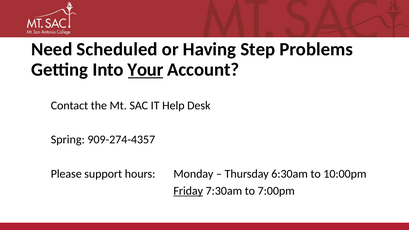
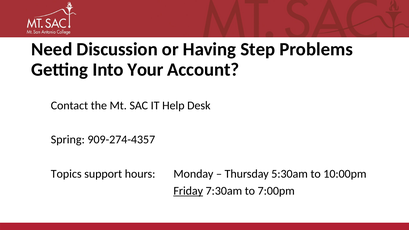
Scheduled: Scheduled -> Discussion (117, 49)
Your underline: present -> none (145, 70)
Please: Please -> Topics (66, 174)
6:30am: 6:30am -> 5:30am (290, 174)
